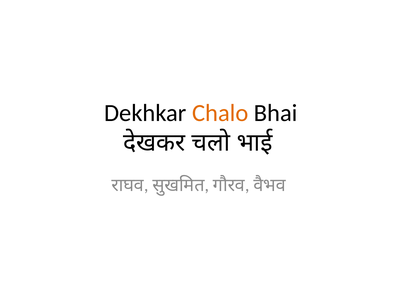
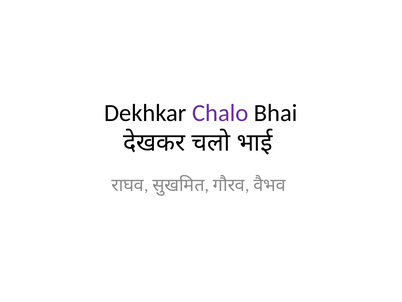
Chalo colour: orange -> purple (220, 113)
